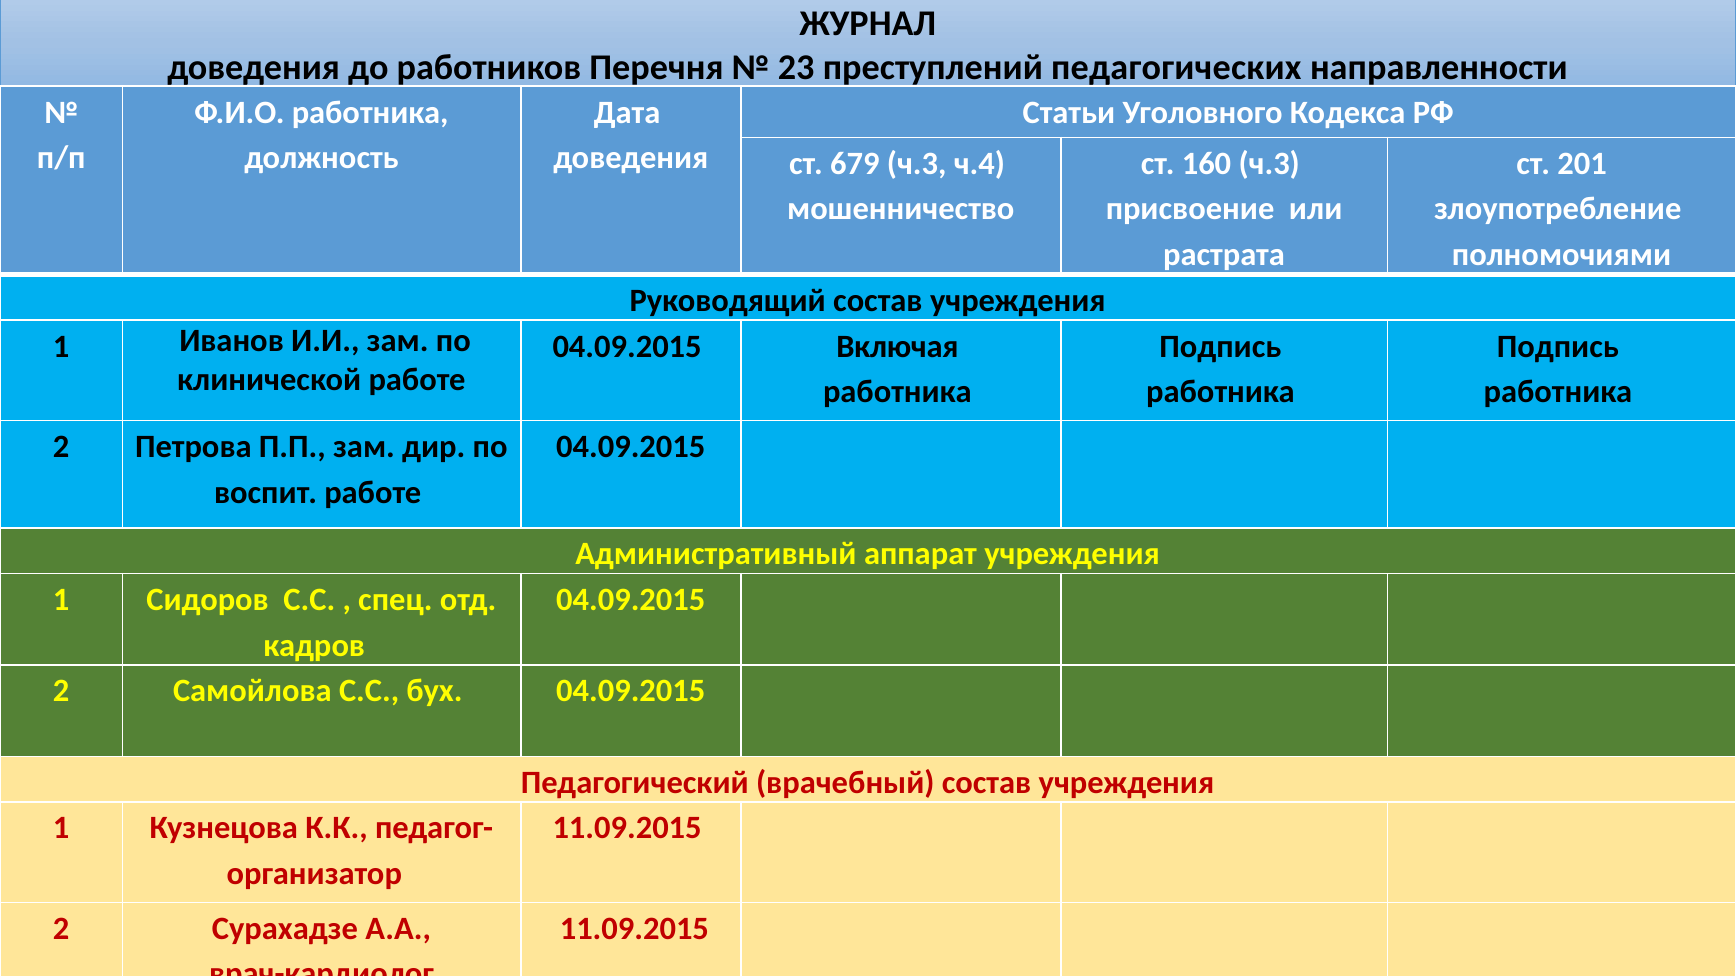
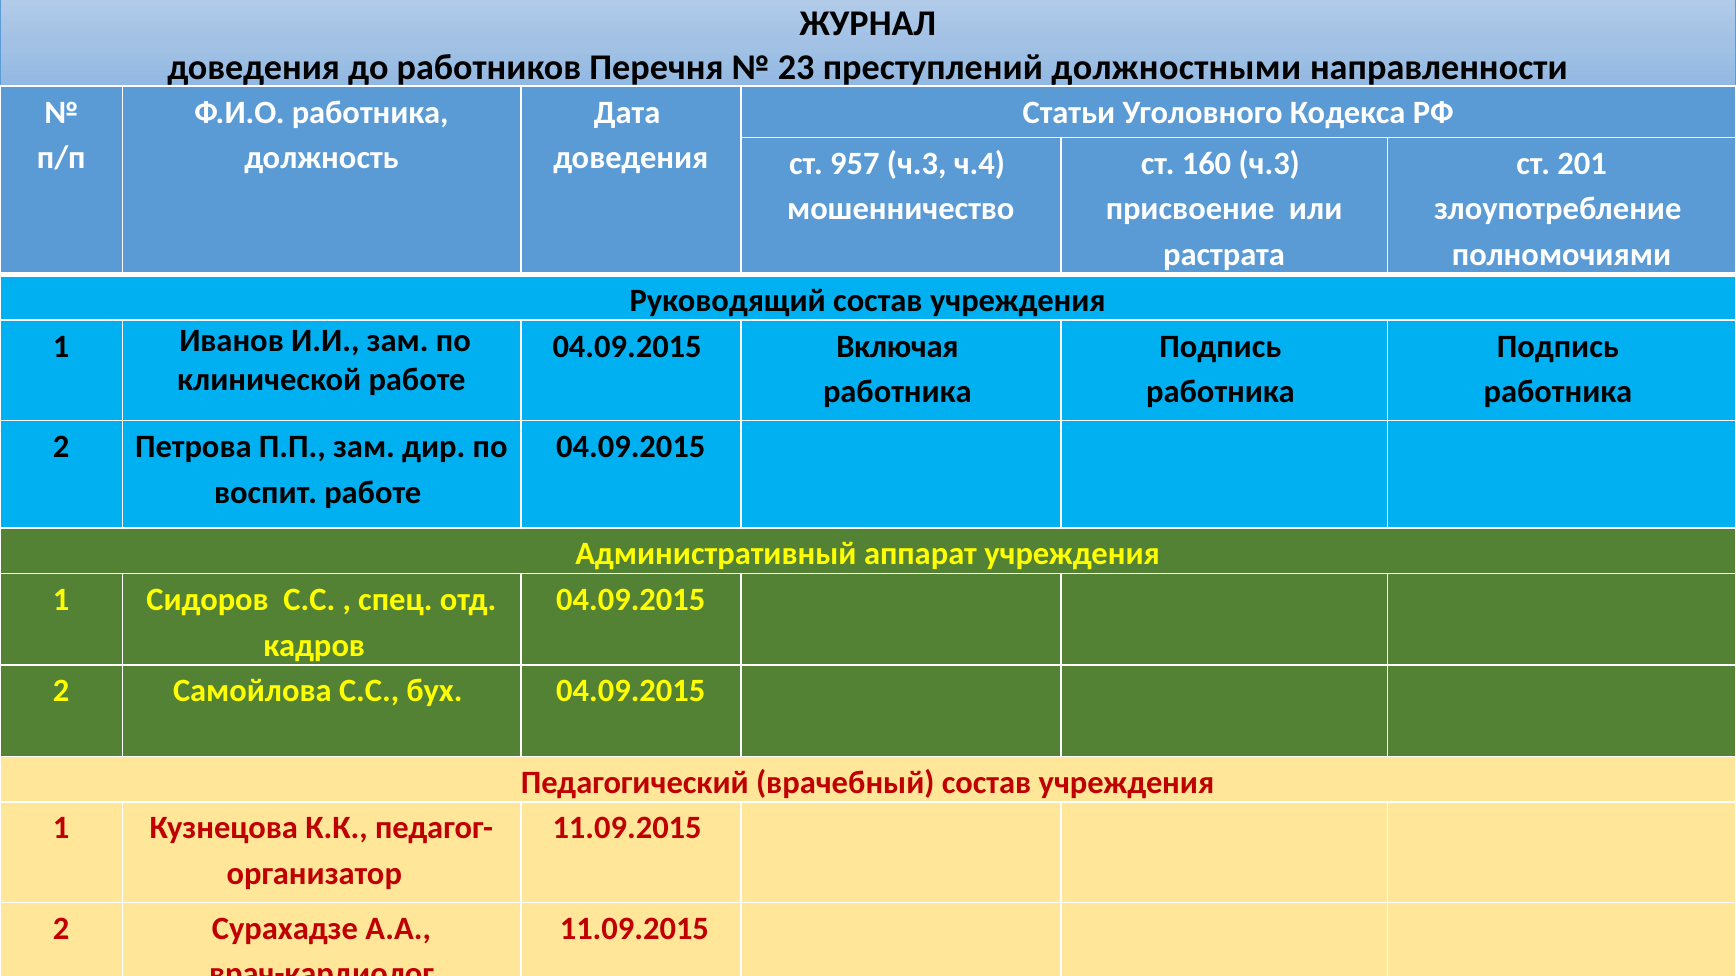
педагогических: педагогических -> должностными (1176, 67)
679: 679 -> 957 (855, 164)
